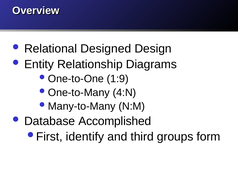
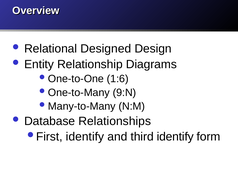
1:9: 1:9 -> 1:6 (118, 79)
4:N: 4:N -> 9:N (124, 92)
Accomplished: Accomplished -> Relationships (115, 121)
third groups: groups -> identify (175, 136)
